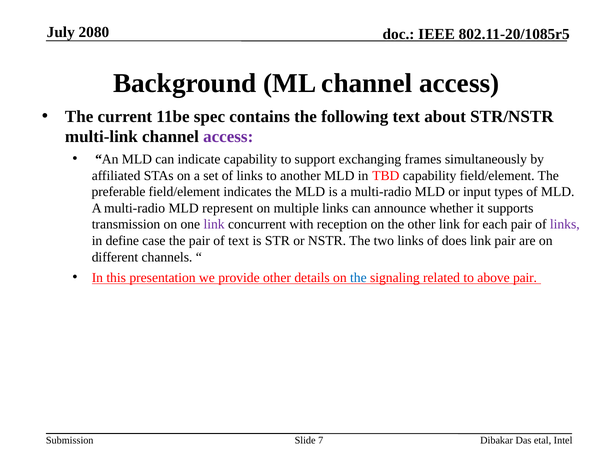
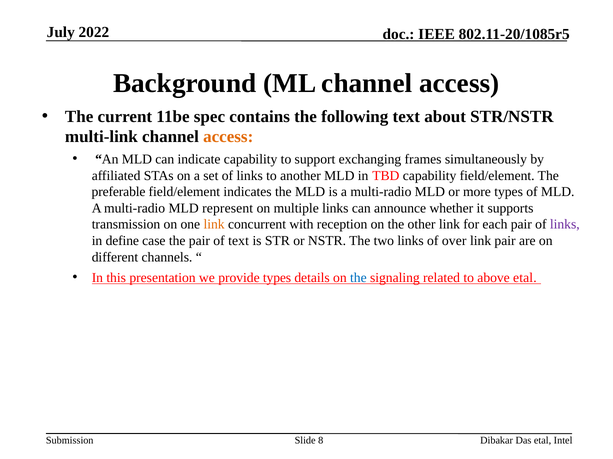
2080: 2080 -> 2022 (94, 32)
access colour: purple -> orange (228, 137)
input: input -> more (477, 192)
link colour: purple -> orange (214, 225)
does: does -> over (454, 241)
provide other: other -> types (277, 278)
above pair: pair -> etal (525, 278)
7: 7 -> 8 (321, 441)
